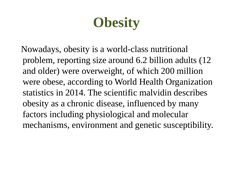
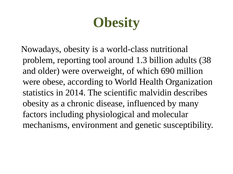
size: size -> tool (100, 60)
6.2: 6.2 -> 1.3 (142, 60)
12: 12 -> 38 (205, 60)
200: 200 -> 690 (168, 71)
